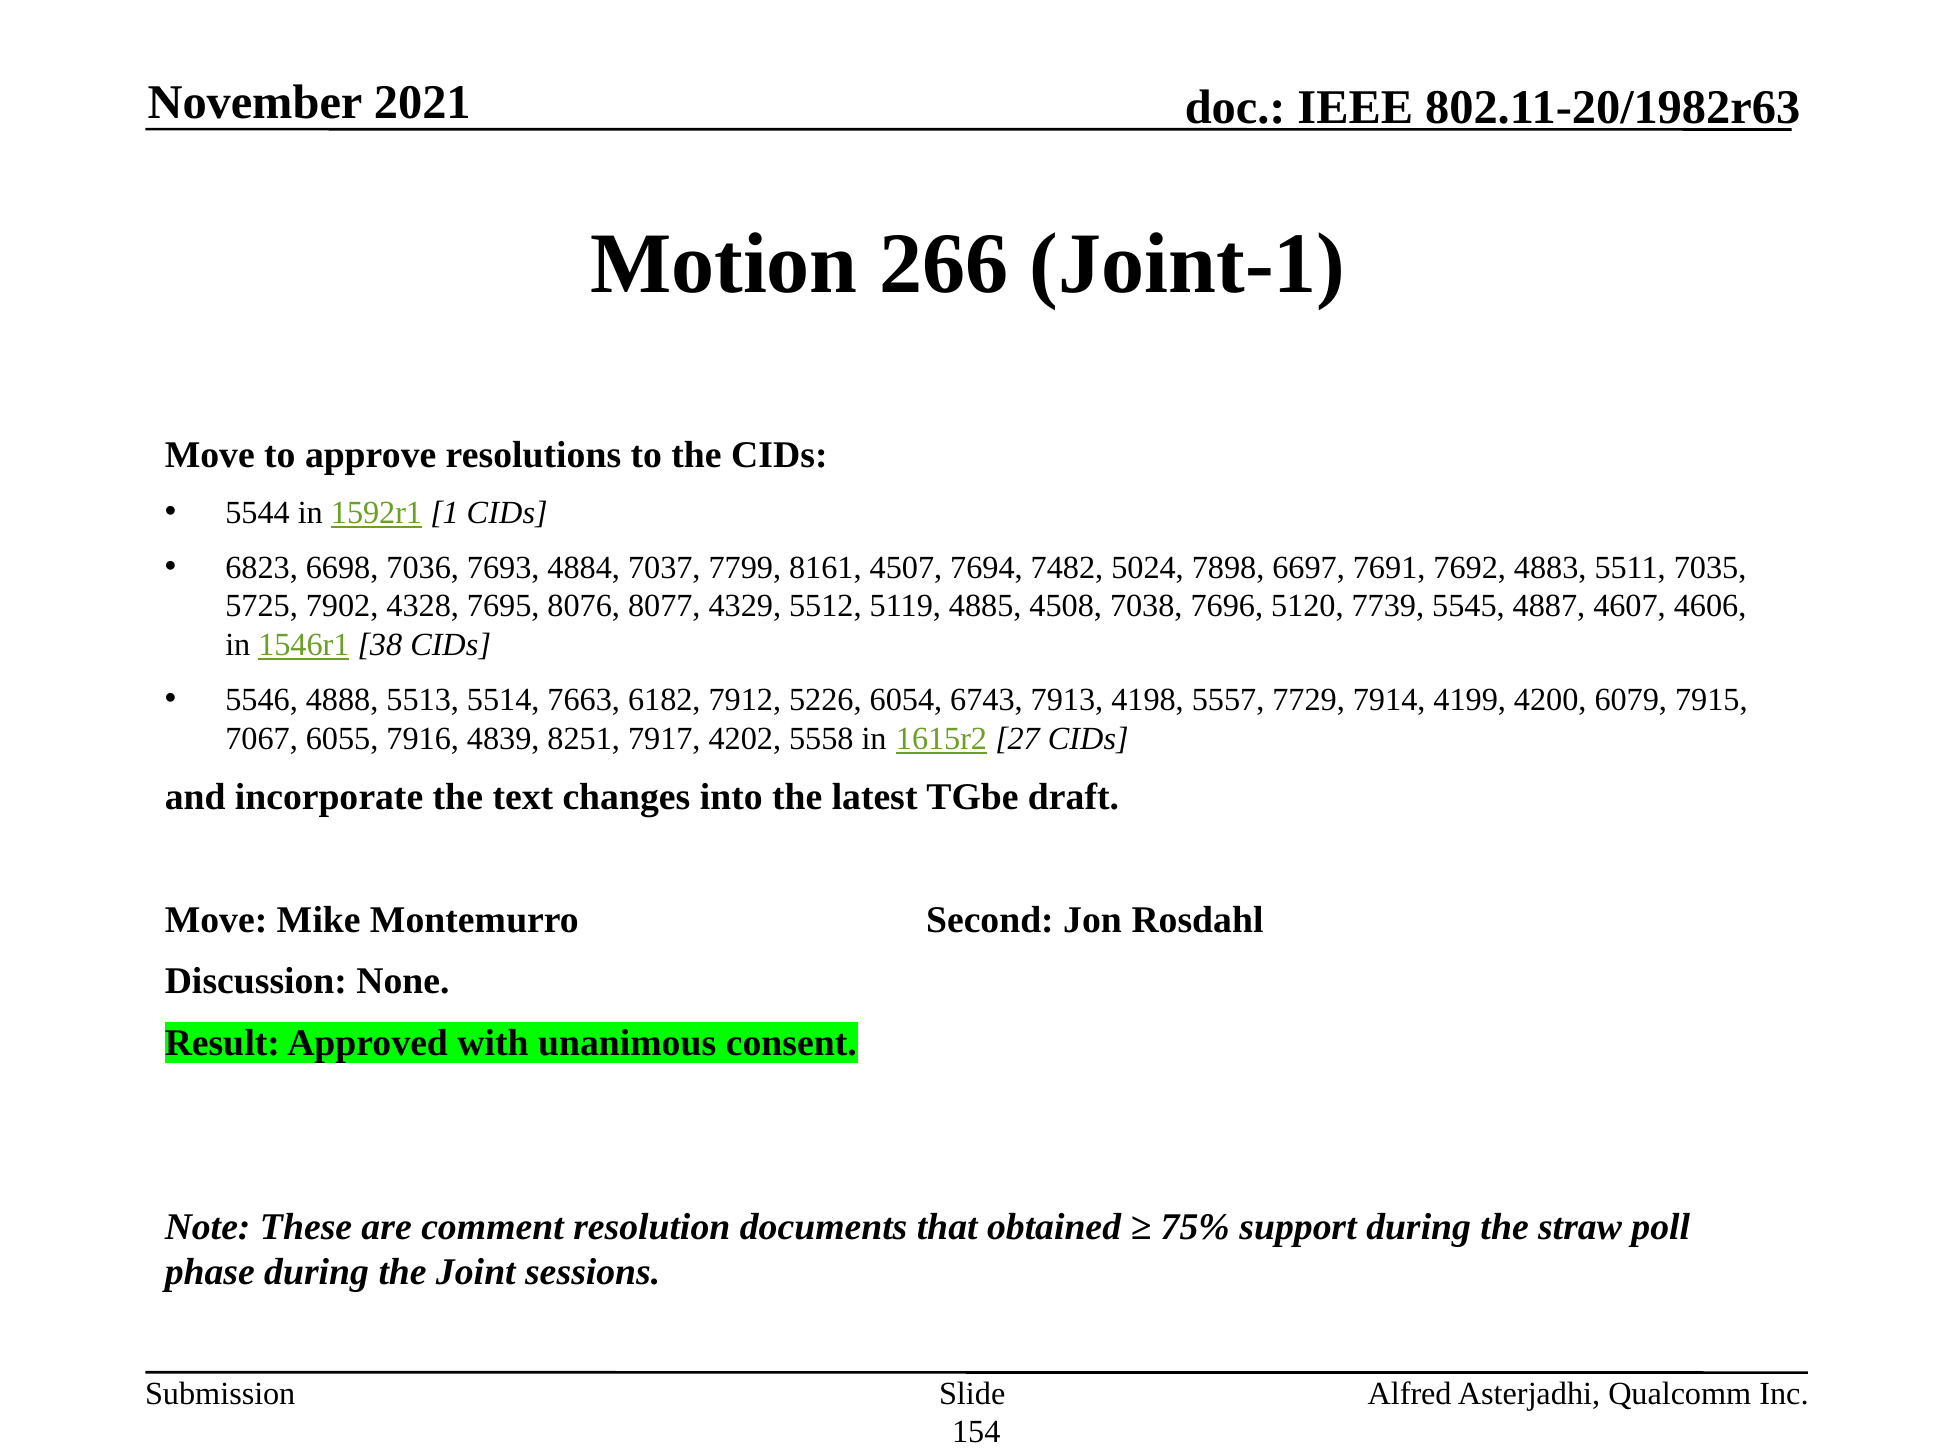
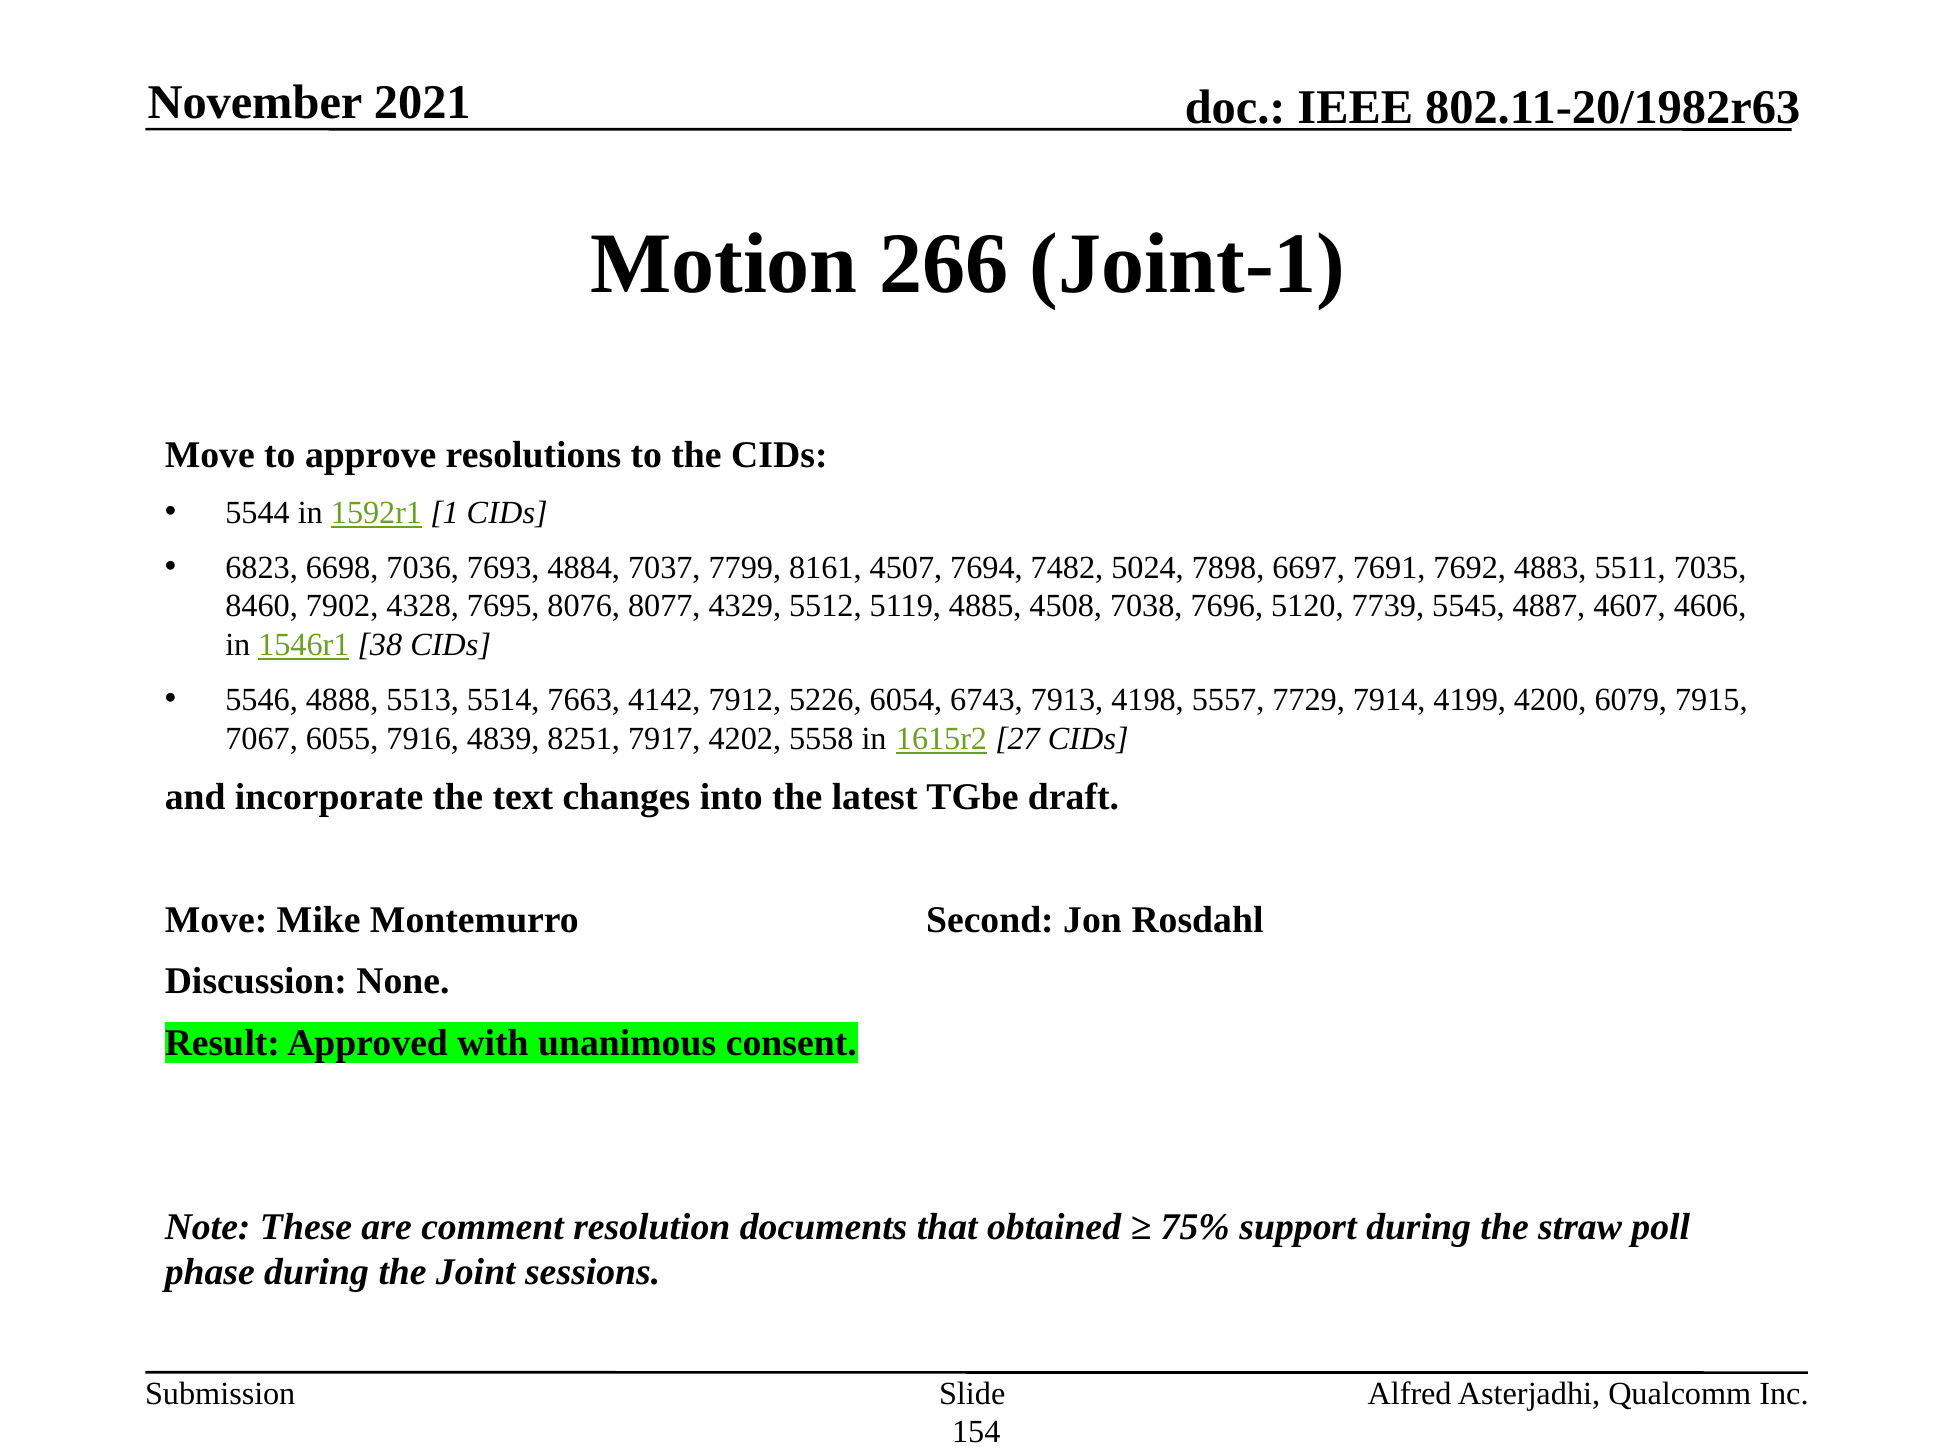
5725: 5725 -> 8460 (262, 606)
6182: 6182 -> 4142 (664, 700)
